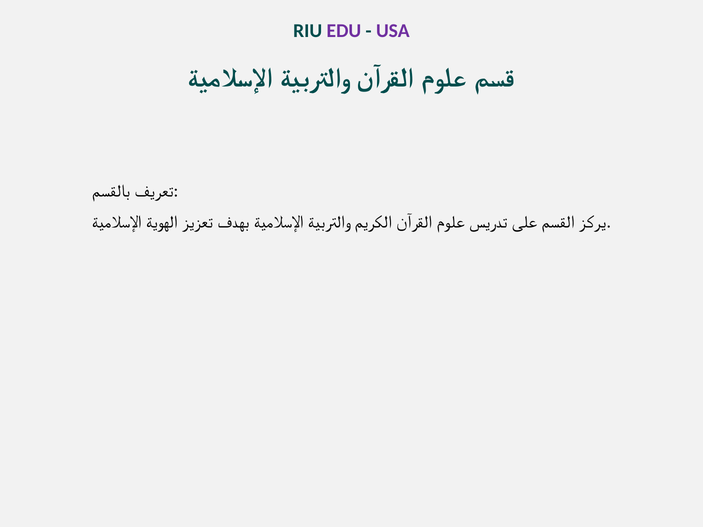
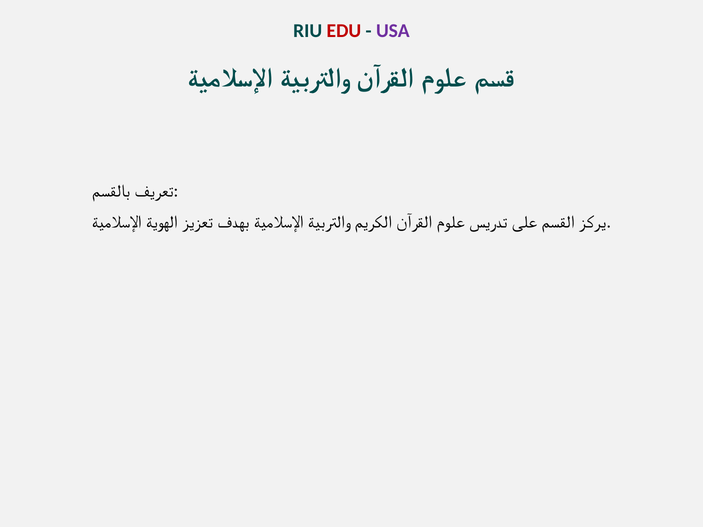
EDU colour: purple -> red (344, 31)
